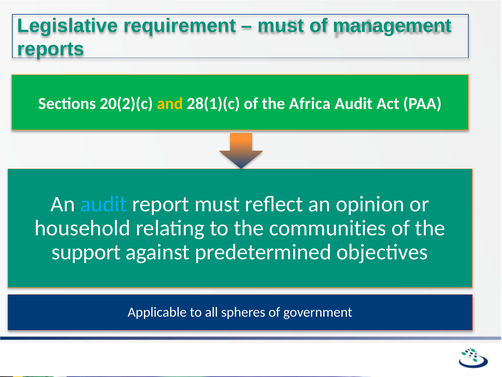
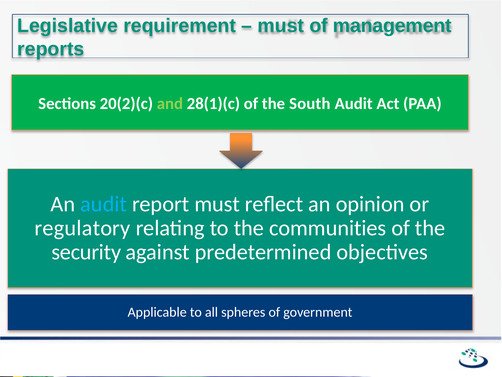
and colour: yellow -> light green (170, 103)
Africa: Africa -> South (310, 103)
household: household -> regulatory (82, 228)
support: support -> security (86, 252)
